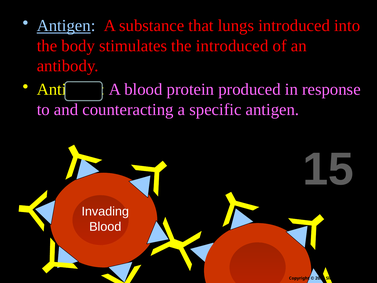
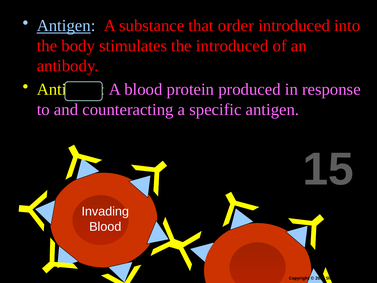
lungs: lungs -> order (236, 26)
